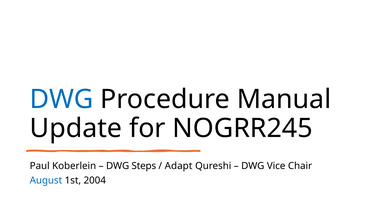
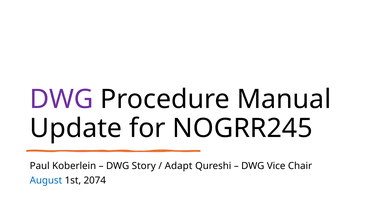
DWG colour: blue -> purple (62, 99)
Steps: Steps -> Story (144, 166)
2004: 2004 -> 2074 (95, 181)
